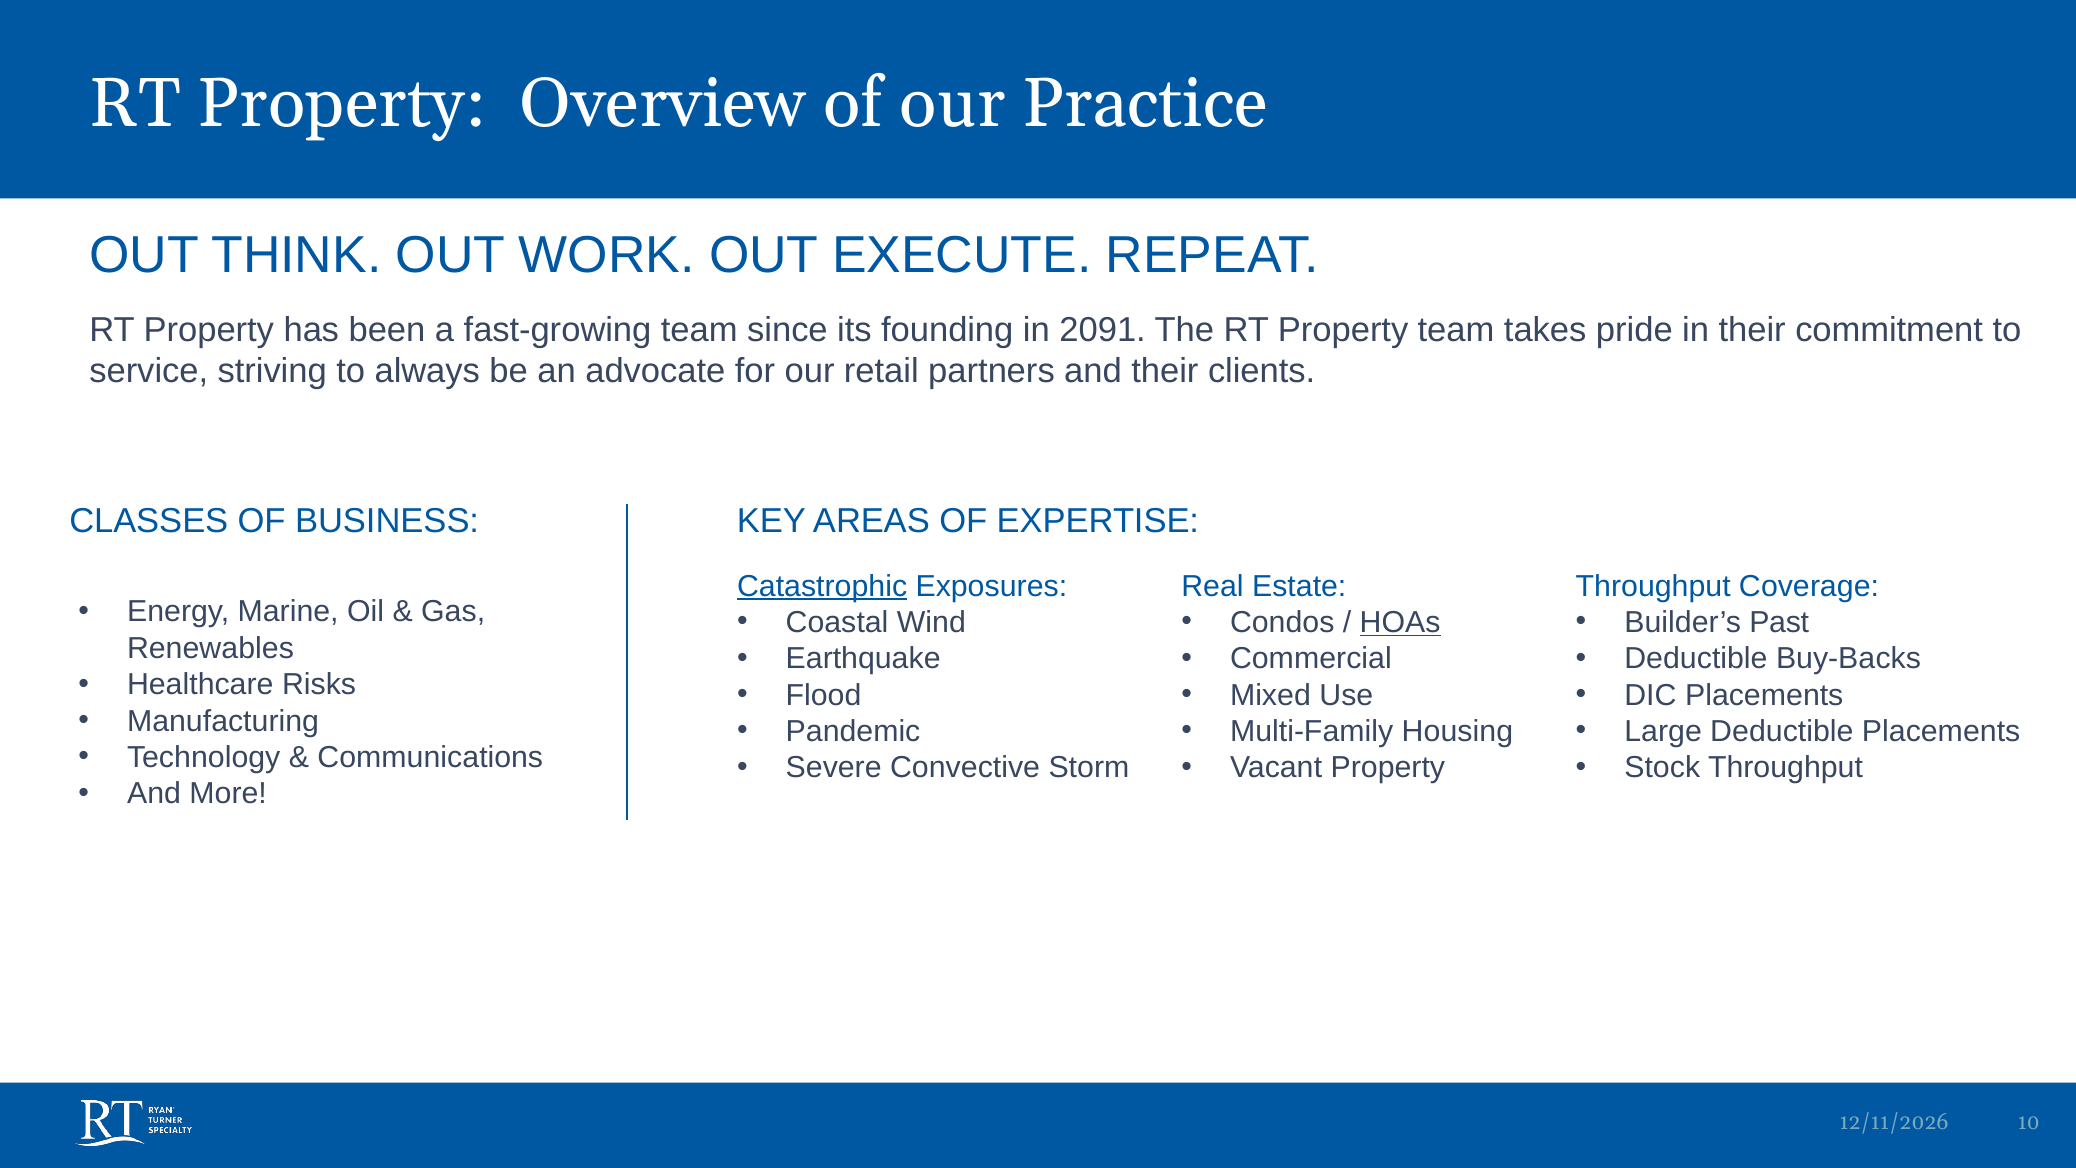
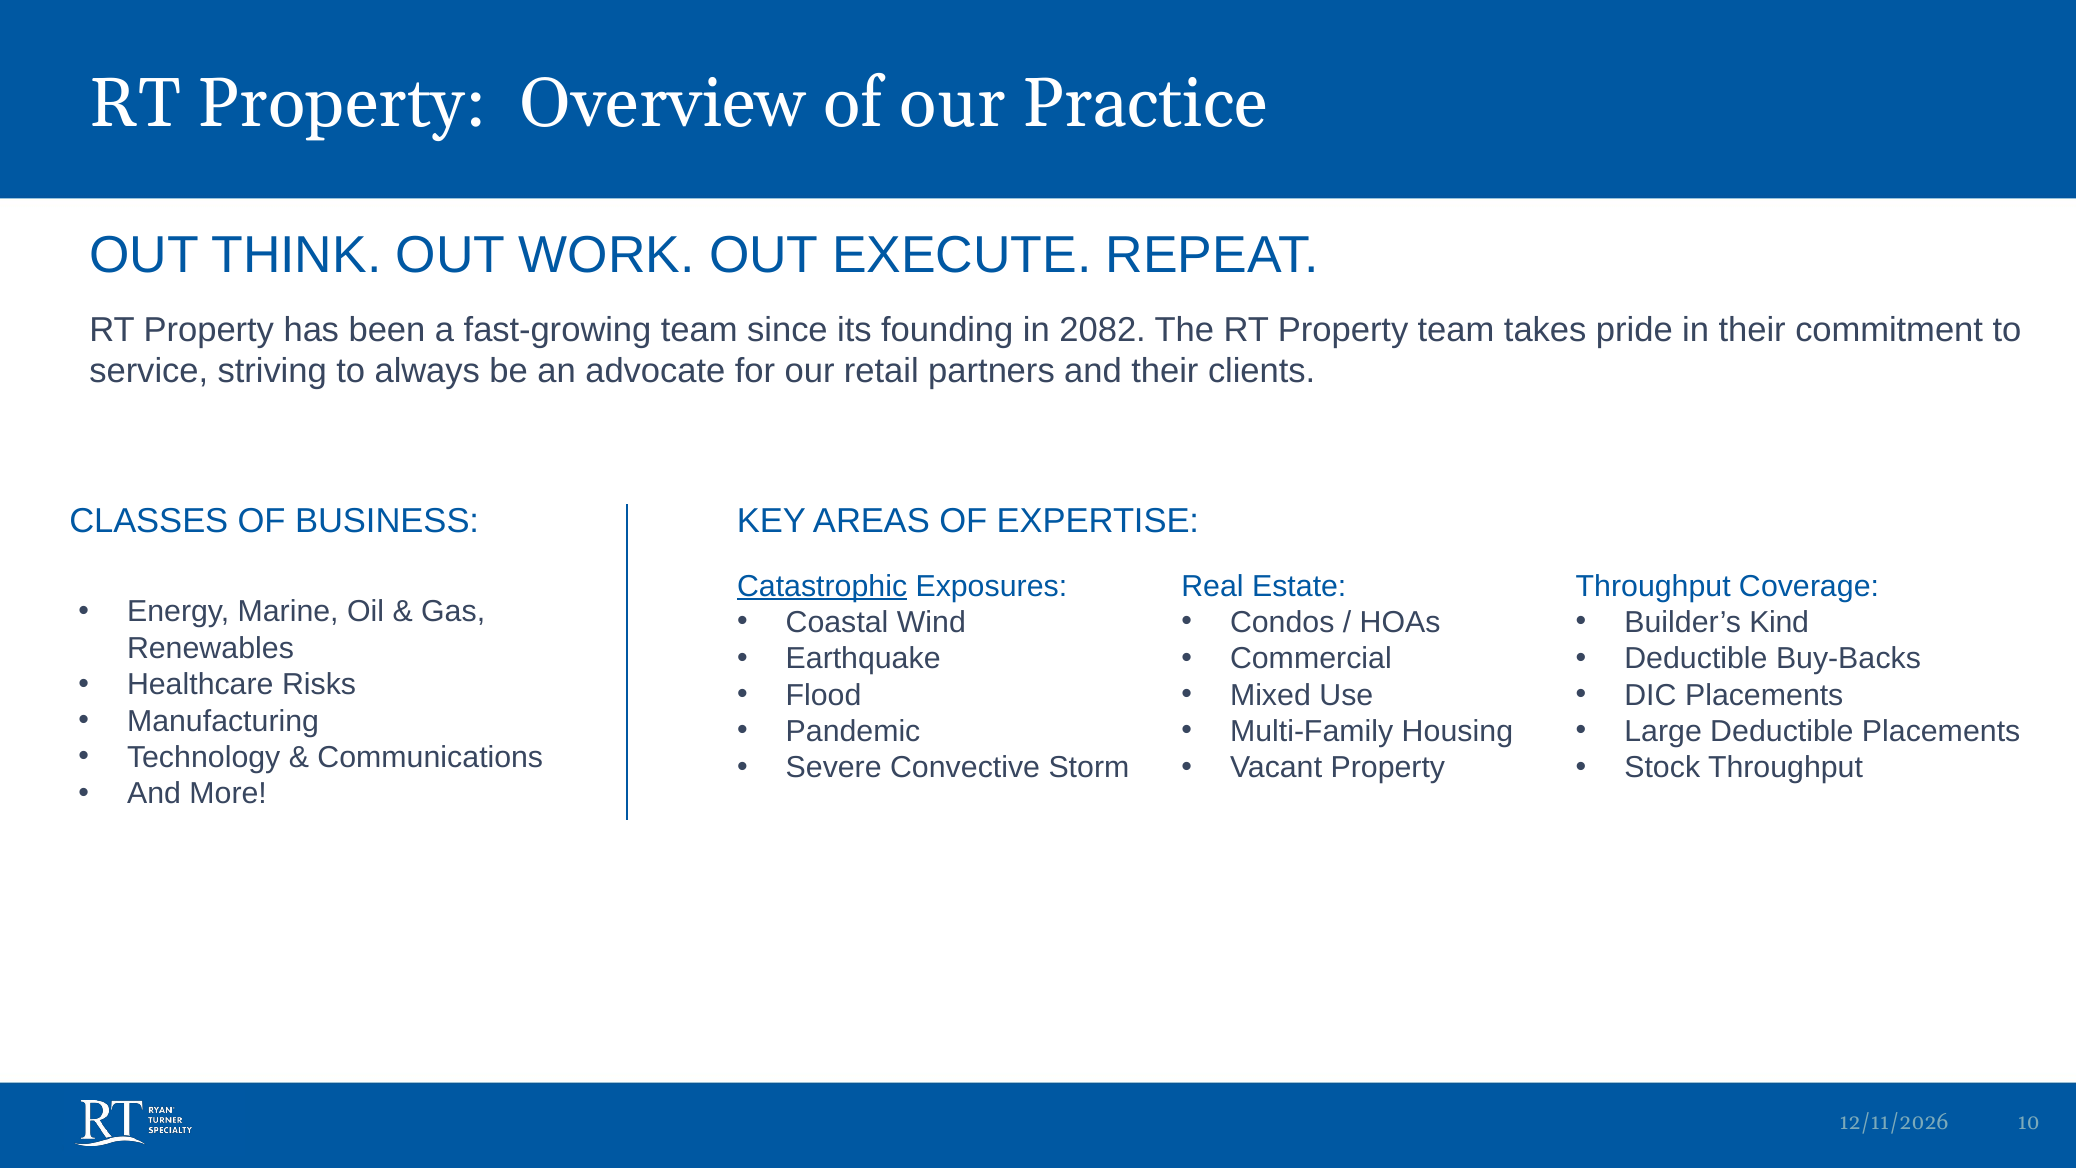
2091: 2091 -> 2082 (1103, 330)
HOAs underline: present -> none (1400, 622)
Past: Past -> Kind (1779, 622)
